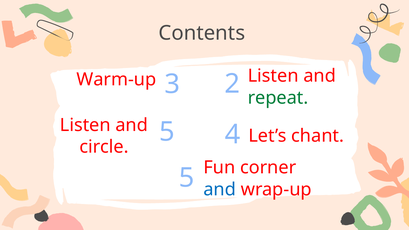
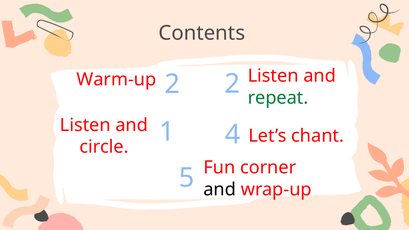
Warm-up 3: 3 -> 2 (172, 84)
circle 5: 5 -> 1 (167, 132)
and colour: blue -> black (220, 189)
